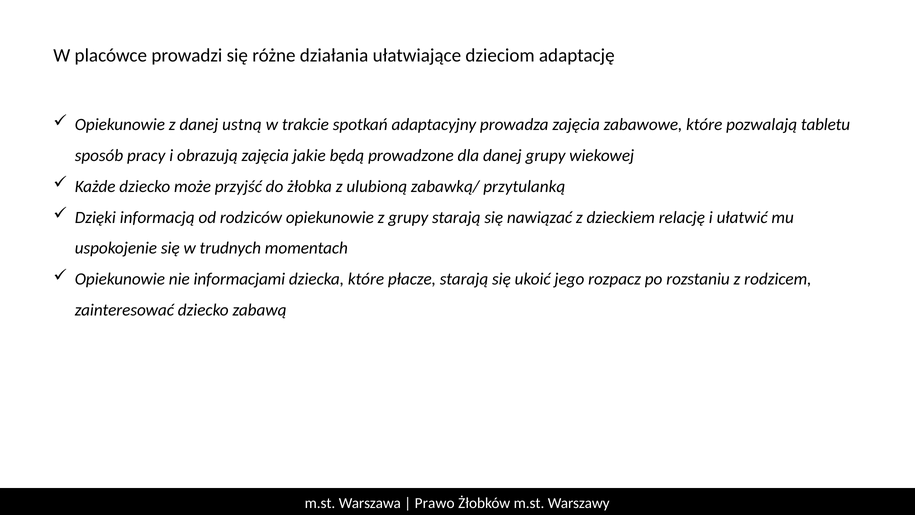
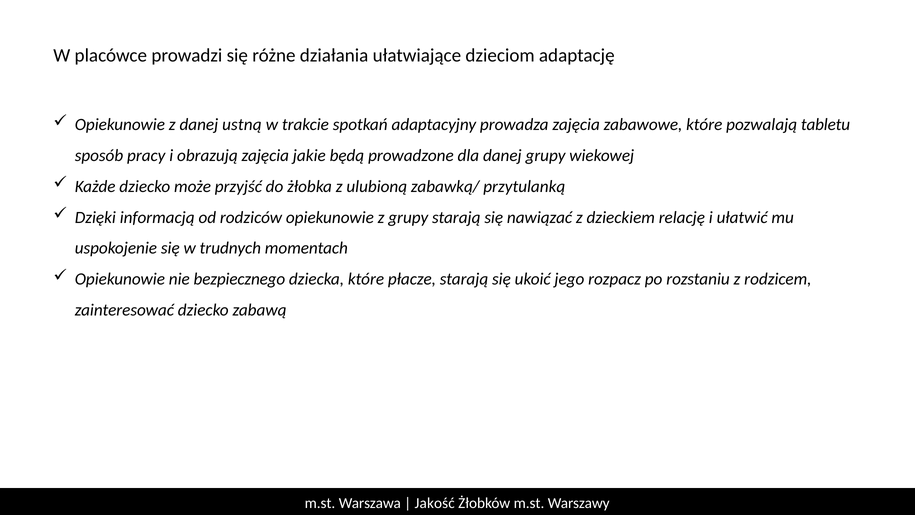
informacjami: informacjami -> bezpiecznego (239, 279)
Prawo: Prawo -> Jakość (435, 503)
